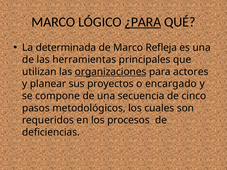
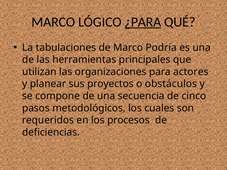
determinada: determinada -> tabulaciones (66, 48)
Refleja: Refleja -> Podría (161, 48)
organizaciones underline: present -> none (111, 72)
encargado: encargado -> obstáculos (171, 84)
